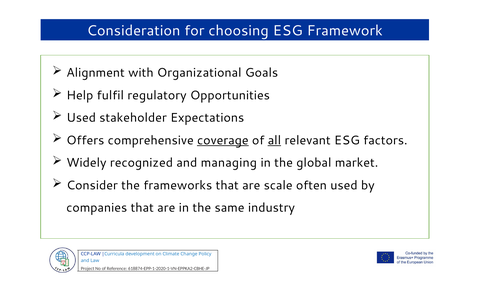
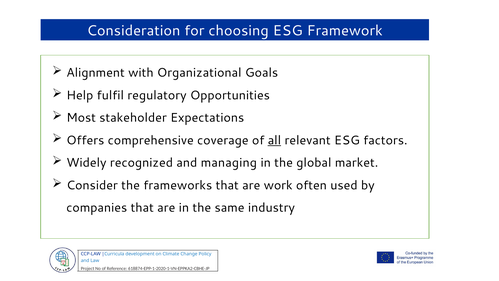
Used: Used -> Most (81, 118)
coverage underline: present -> none (223, 140)
scale: scale -> work (278, 185)
